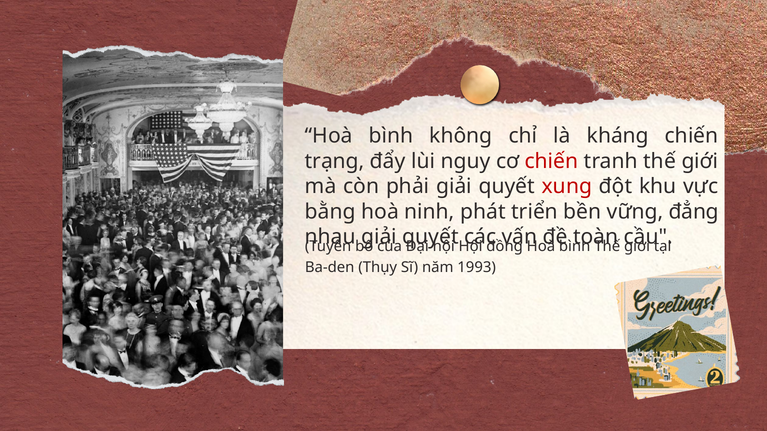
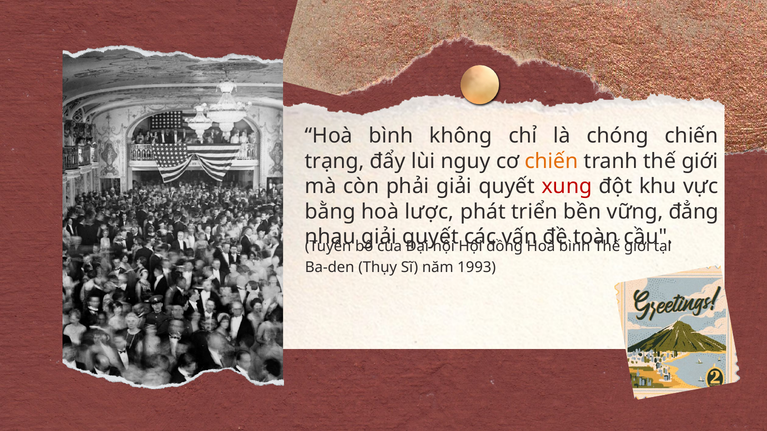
kháng: kháng -> chóng (618, 136)
chiến colour: red -> orange (552, 161)
ninh: ninh -> lược (429, 212)
